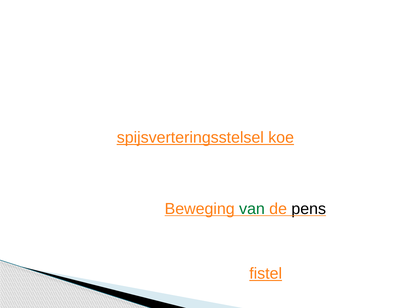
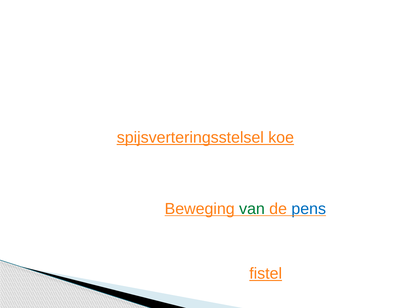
pens colour: black -> blue (309, 209)
